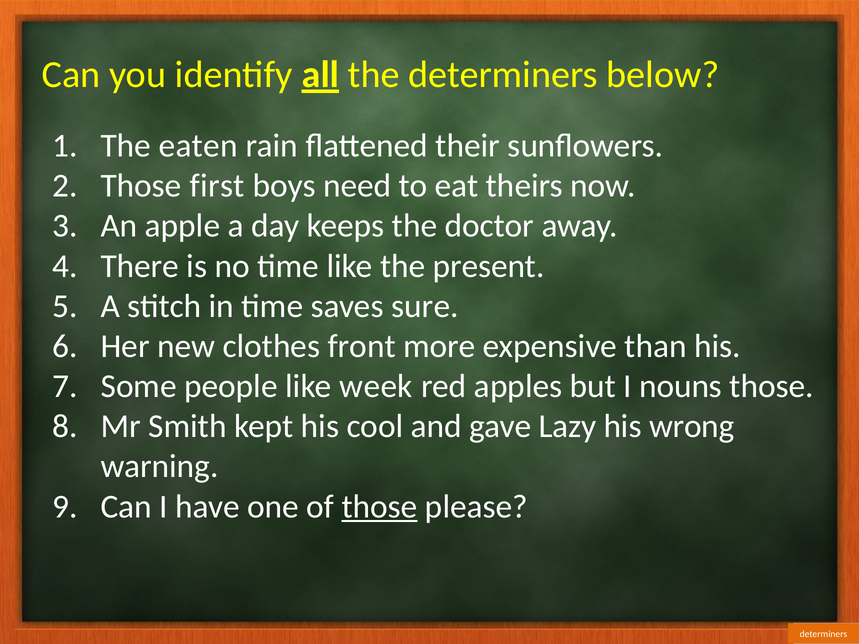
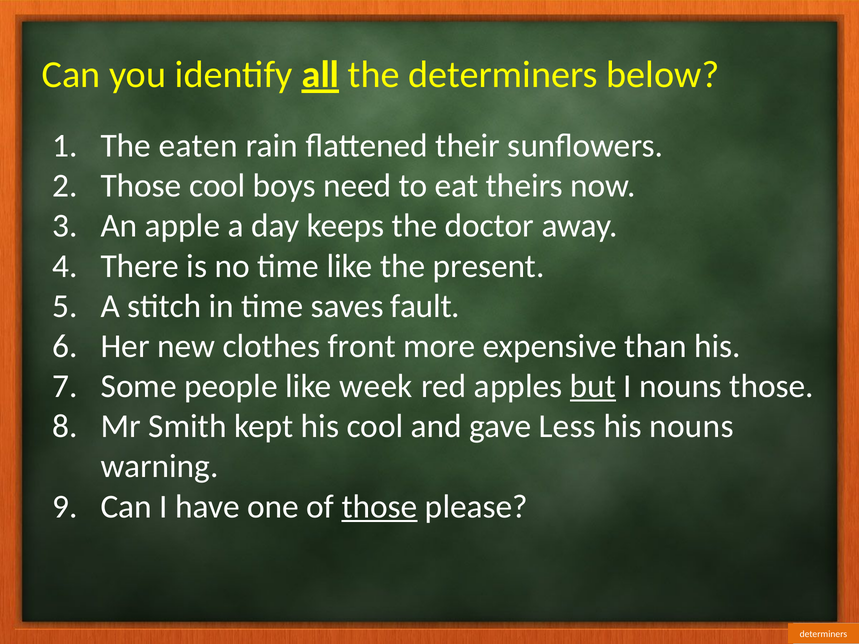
Those first: first -> cool (217, 186)
sure: sure -> fault (425, 306)
but underline: none -> present (593, 386)
Lazy: Lazy -> Less (567, 427)
his wrong: wrong -> nouns (691, 427)
